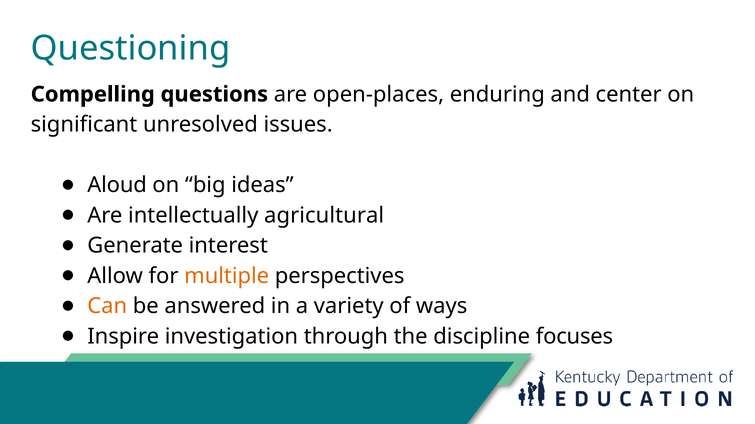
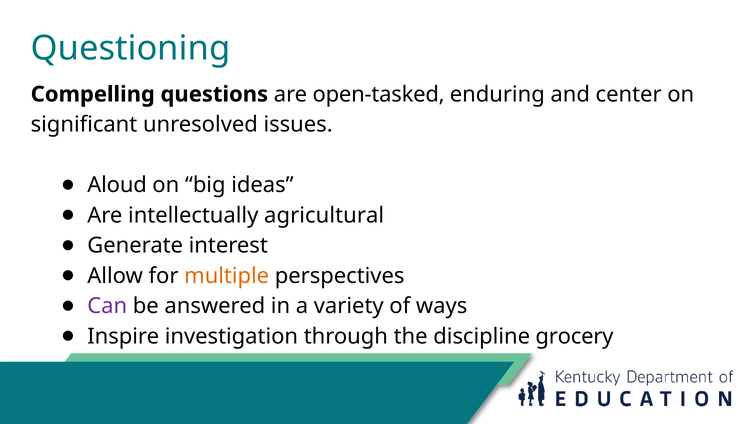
open-places: open-places -> open-tasked (379, 94)
Can colour: orange -> purple (107, 307)
focuses: focuses -> grocery (574, 337)
